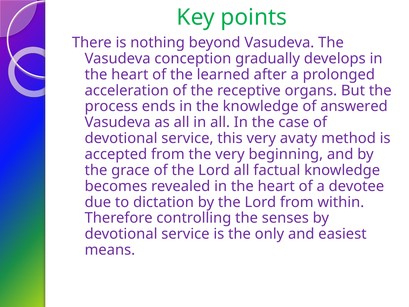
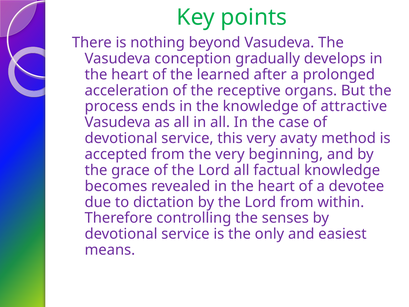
answered: answered -> attractive (354, 106)
